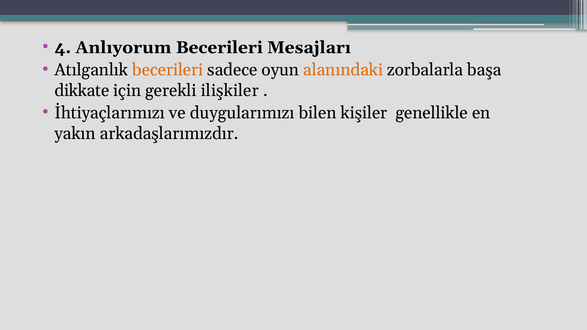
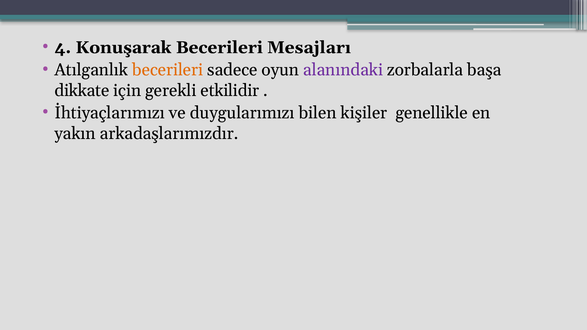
Anlıyorum: Anlıyorum -> Konuşarak (123, 48)
alanındaki colour: orange -> purple (343, 70)
ilişkiler: ilişkiler -> etkilidir (230, 90)
